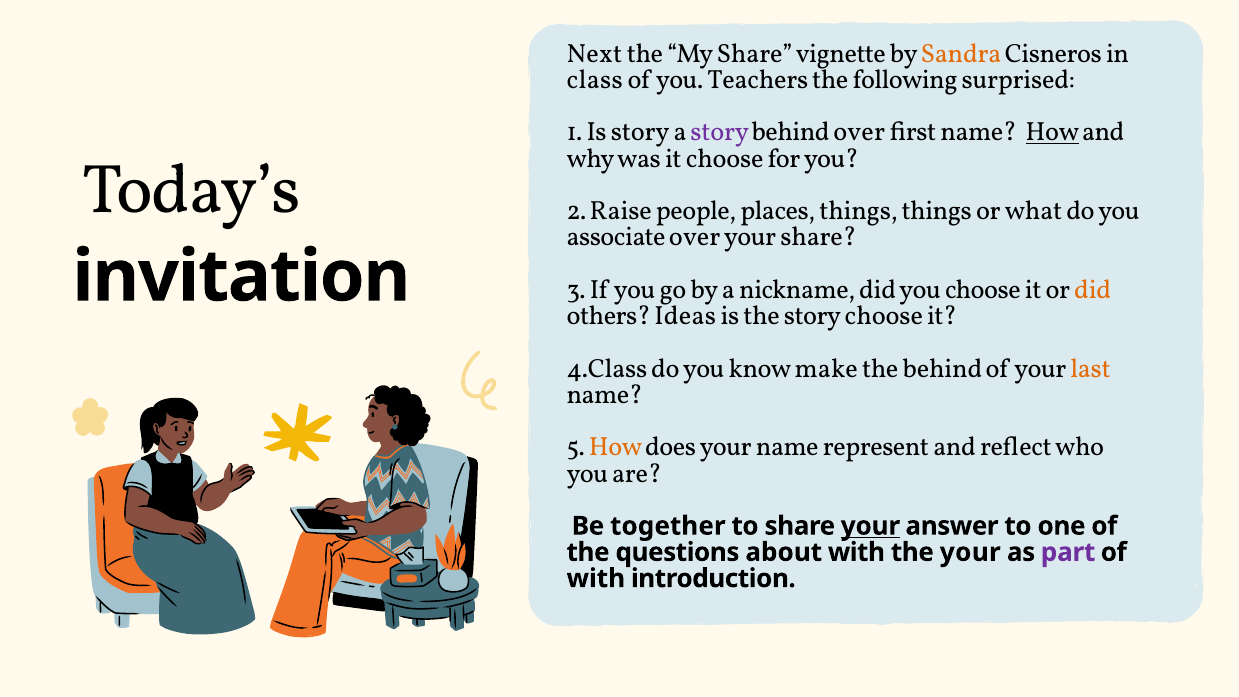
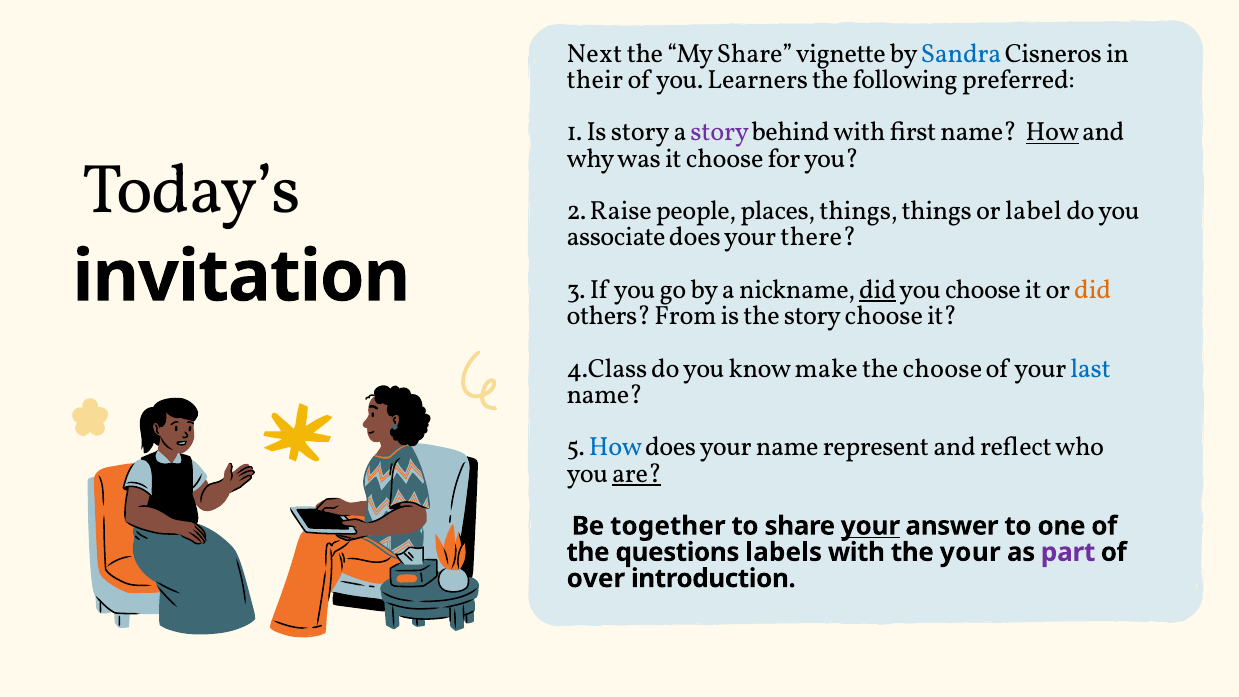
Sandra colour: orange -> blue (961, 54)
class: class -> their (595, 80)
Teachers: Teachers -> Learners (758, 80)
surprised: surprised -> preferred (1018, 80)
behind over: over -> with (859, 132)
what: what -> label (1033, 211)
associate over: over -> does (695, 237)
your share: share -> there (818, 237)
did underline: none -> present (878, 290)
Ideas: Ideas -> From (686, 316)
the behind: behind -> choose (942, 369)
last colour: orange -> blue (1091, 369)
How colour: orange -> blue (616, 447)
are underline: none -> present (637, 473)
about: about -> labels (784, 552)
with: with -> over (596, 578)
